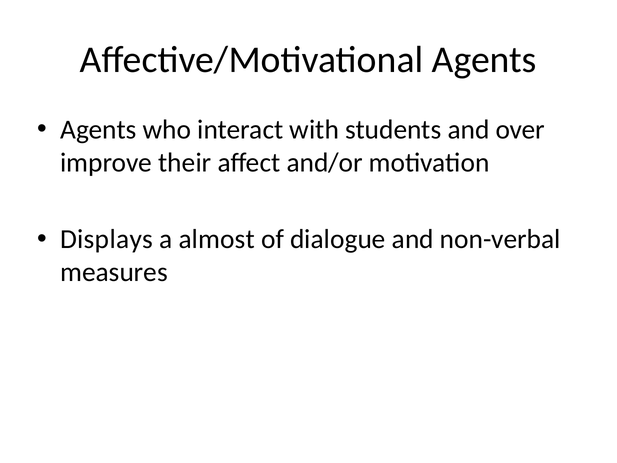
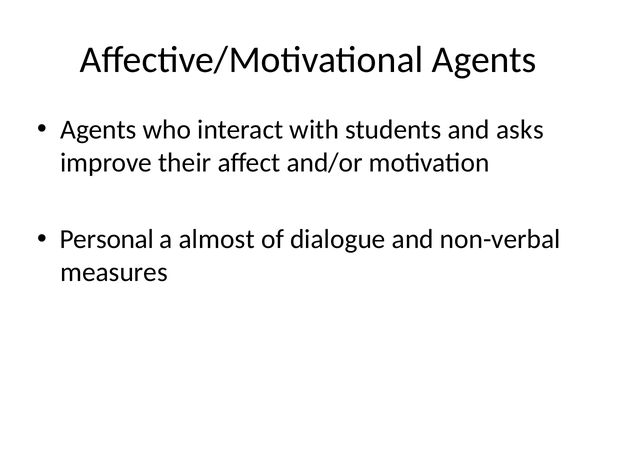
over: over -> asks (520, 129)
Displays: Displays -> Personal (107, 239)
